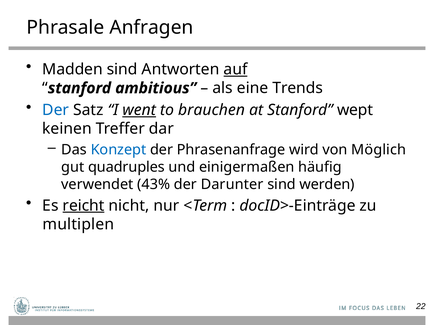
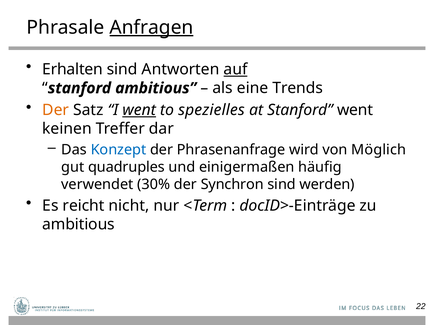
Anfragen underline: none -> present (152, 27)
Madden: Madden -> Erhalten (73, 69)
Der colour: blue -> orange (56, 110)
brauchen: brauchen -> spezielles (211, 110)
Stanford wept: wept -> went (355, 110)
43%: 43% -> 30% (154, 185)
Darunter: Darunter -> Synchron (232, 185)
reicht underline: present -> none (84, 206)
multiplen: multiplen -> ambitious (79, 225)
